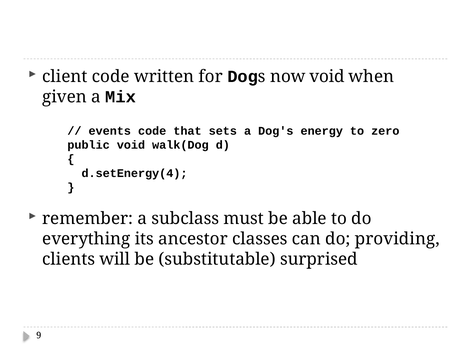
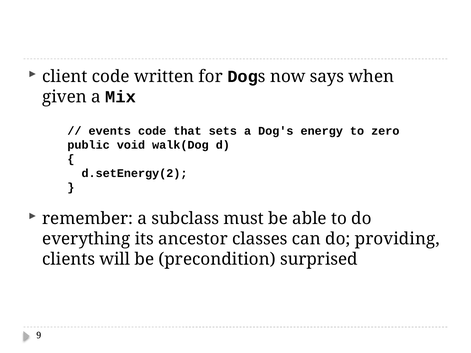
now void: void -> says (327, 77)
d.setEnergy(4: d.setEnergy(4 -> d.setEnergy(2 (135, 173)
substitutable: substitutable -> precondition (217, 259)
